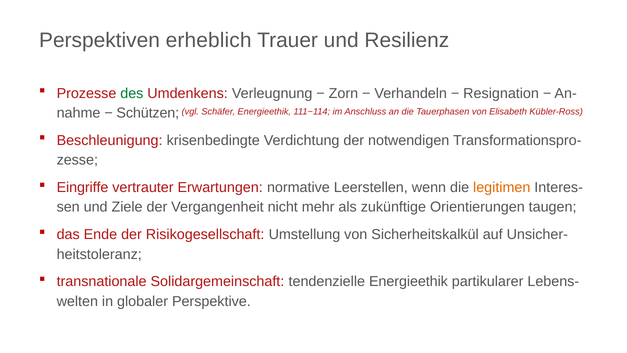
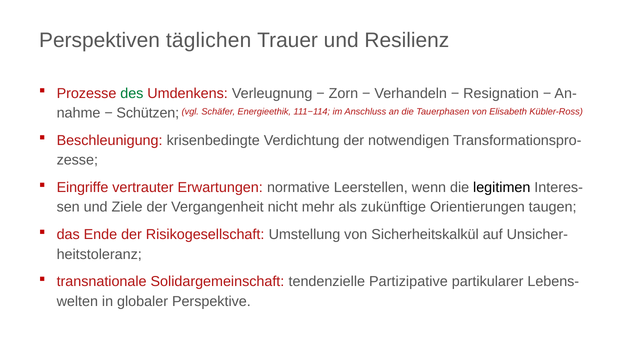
erheblich: erheblich -> täglichen (209, 40)
legitimen colour: orange -> black (502, 187)
tendenzielle Energieethik: Energieethik -> Partizipative (408, 281)
